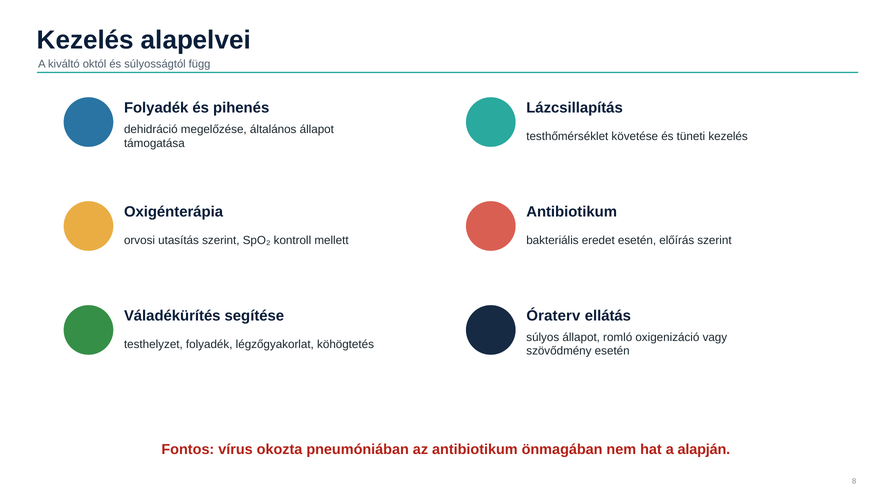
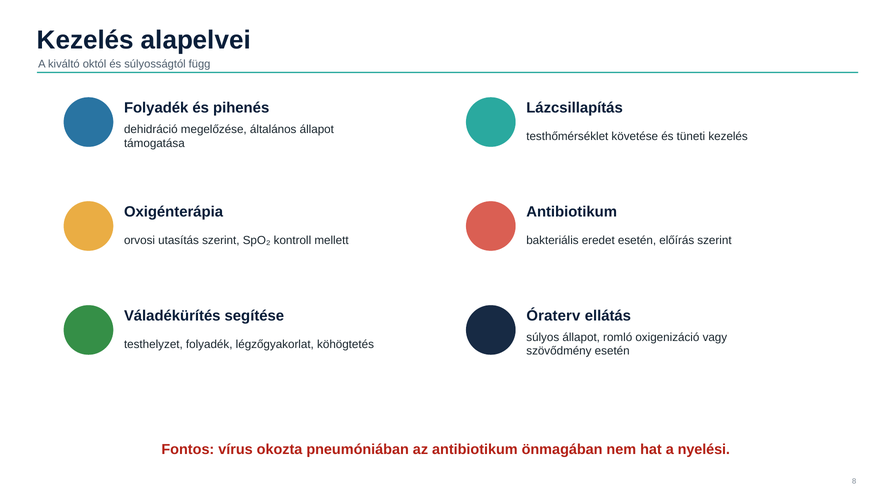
alapján: alapján -> nyelési (704, 450)
